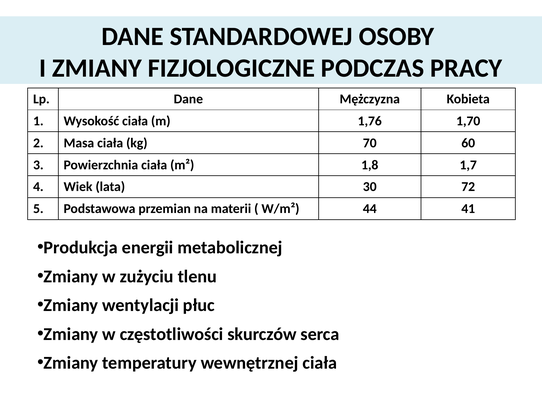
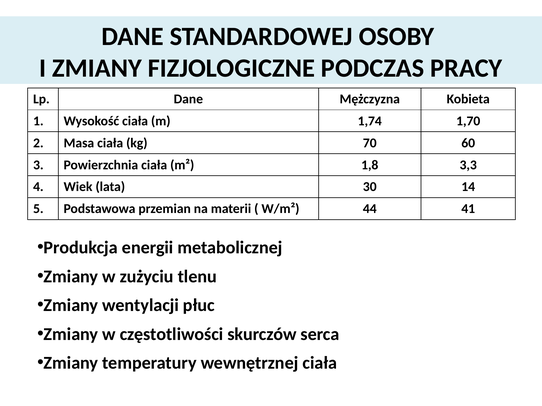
1,76: 1,76 -> 1,74 (370, 121)
1,7: 1,7 -> 3,3 (468, 165)
72: 72 -> 14 (468, 187)
